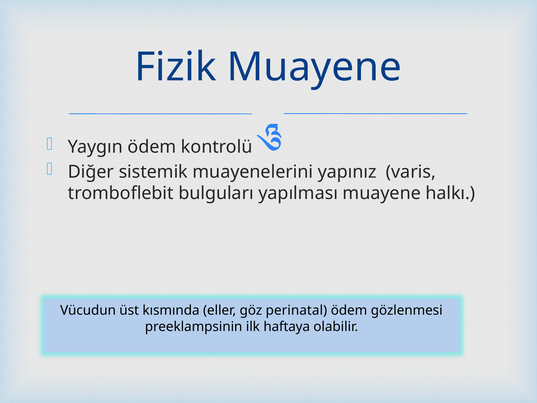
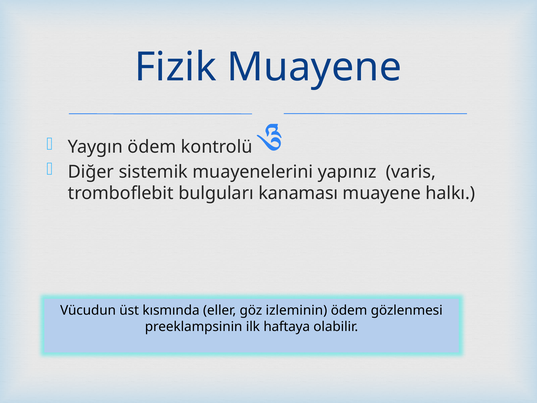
yapılması: yapılması -> kanaması (298, 193)
perinatal: perinatal -> izleminin (296, 310)
